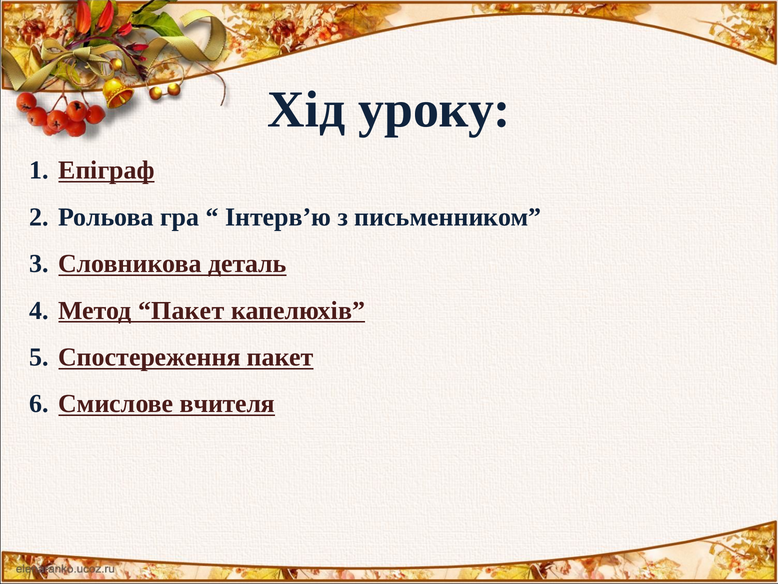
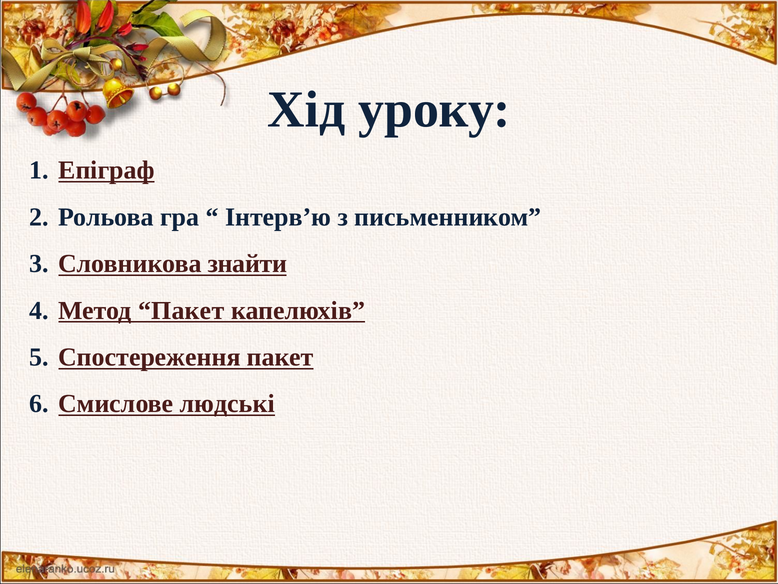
деталь: деталь -> знайти (247, 264)
вчителя: вчителя -> людські (227, 404)
